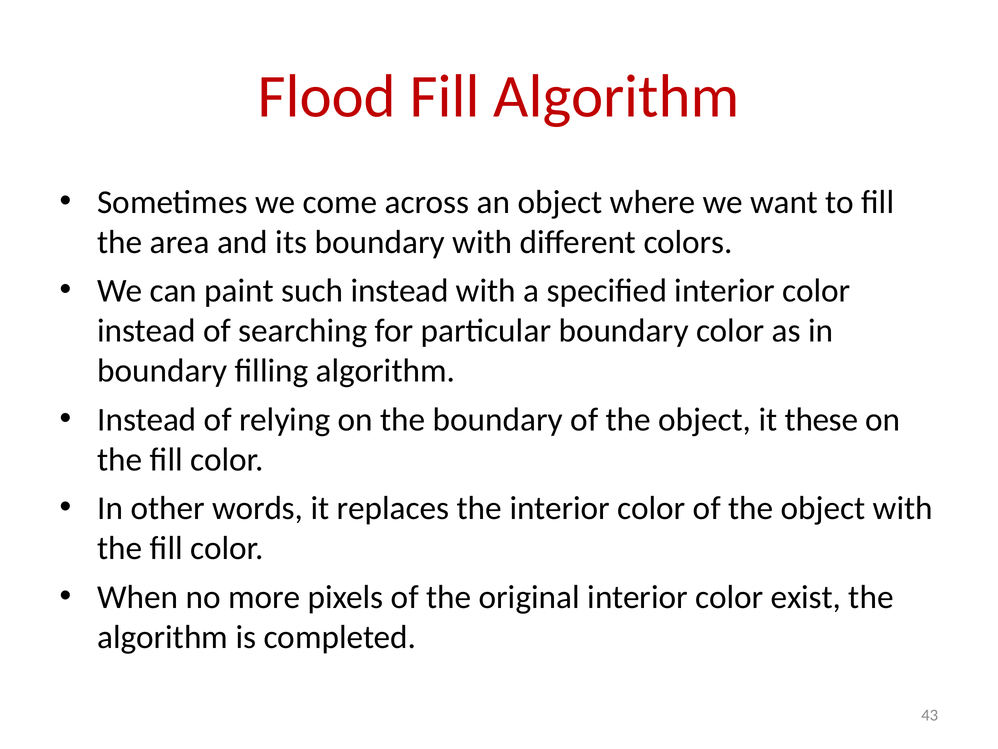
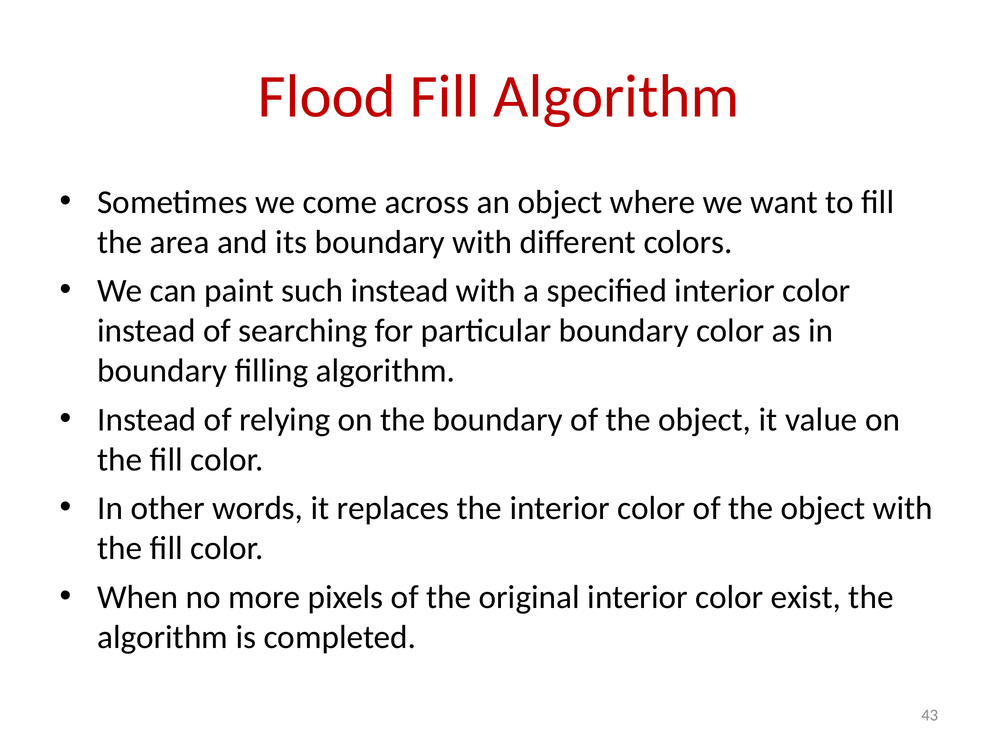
these: these -> value (821, 419)
